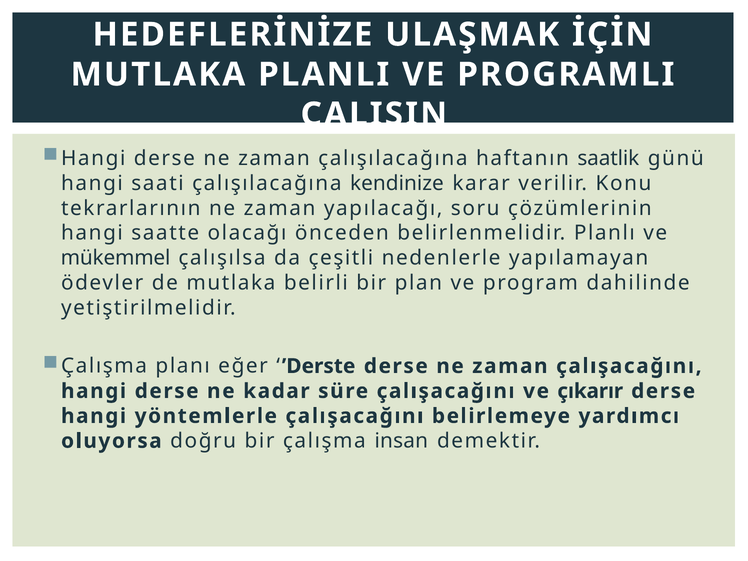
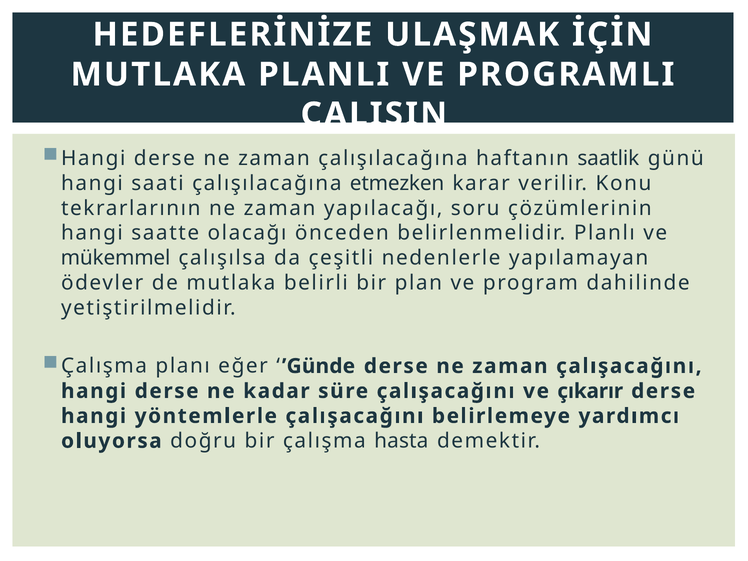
kendinize: kendinize -> etmezken (397, 183)
’Derste: ’Derste -> ’Günde (318, 366)
insan: insan -> hasta (401, 441)
